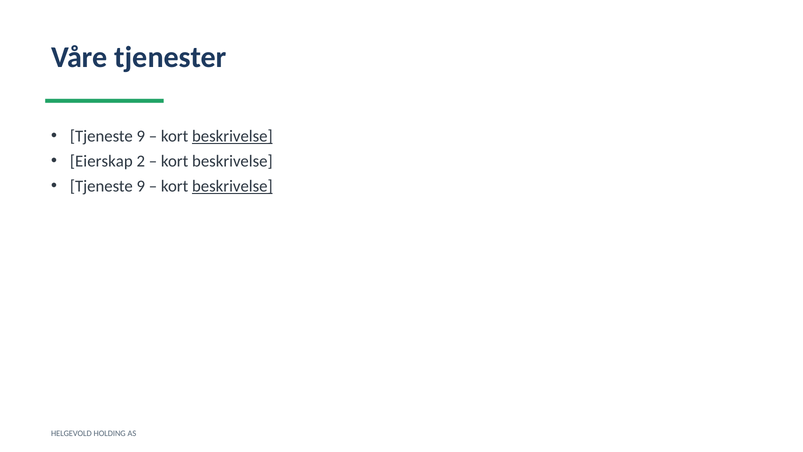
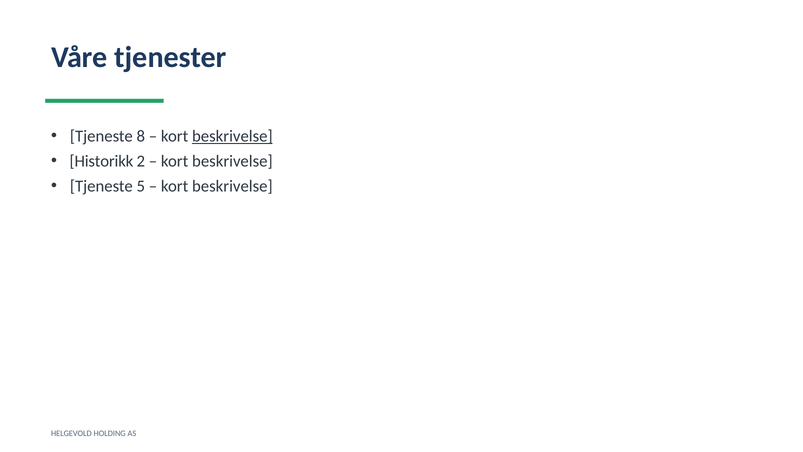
9: 9 -> 8 (141, 136)
Eierskap: Eierskap -> Historikk (101, 161)
9: 9 -> 5 (141, 186)
beskrivelse underline: present -> none (232, 186)
